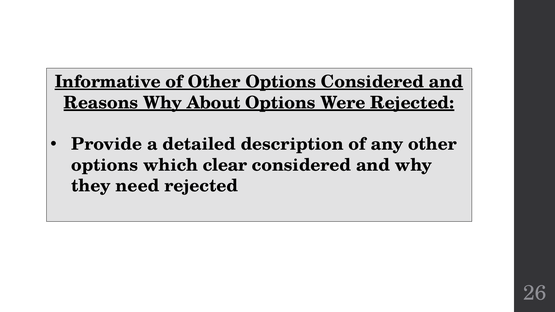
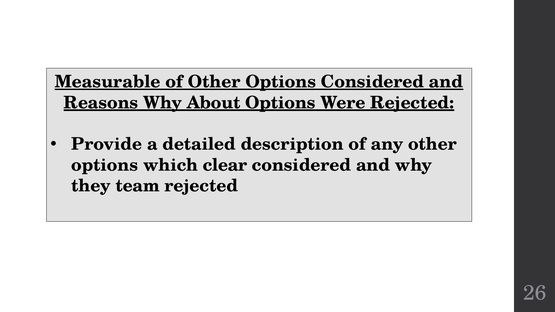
Informative: Informative -> Measurable (108, 82)
need: need -> team (138, 186)
